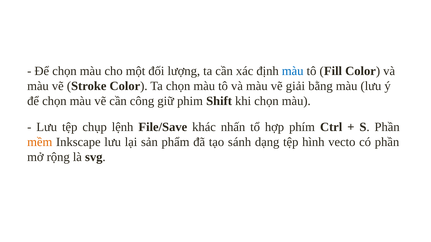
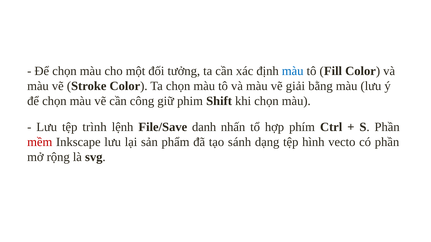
lượng: lượng -> tưởng (184, 71)
chụp: chụp -> trình (95, 127)
khác: khác -> danh (204, 127)
mềm colour: orange -> red (40, 142)
